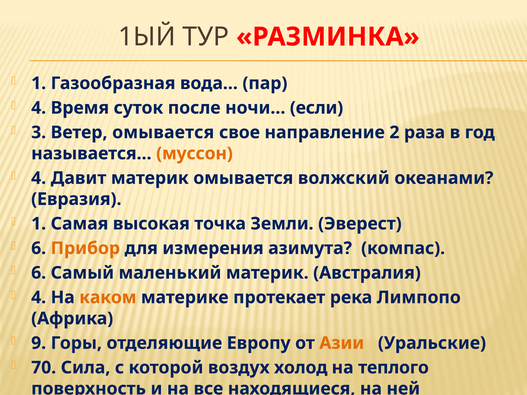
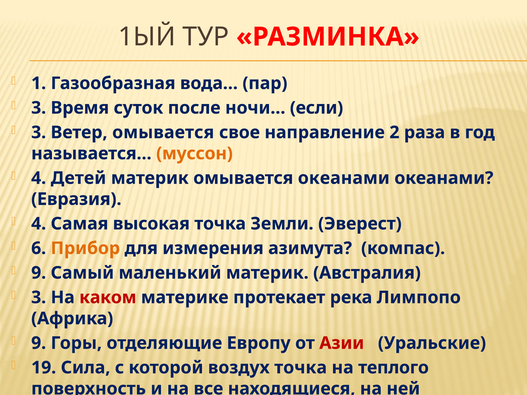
4: 4 -> 3 (39, 108)
Давит: Давит -> Детей (78, 178)
омывается волжский: волжский -> океанами (344, 178)
1: 1 -> 4 (39, 224)
6: 6 -> 9 (39, 273)
4: 4 -> 3 (39, 298)
каком colour: orange -> red (108, 298)
Азии colour: orange -> red (342, 343)
70: 70 -> 19 (44, 368)
воздух холод: холод -> точка (301, 368)
